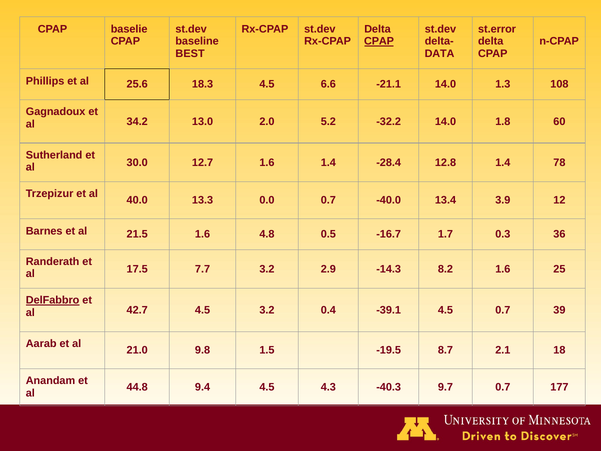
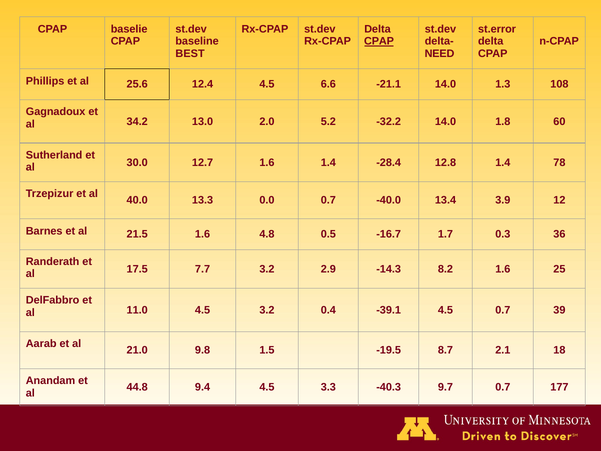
DATA: DATA -> NEED (440, 53)
18.3: 18.3 -> 12.4 (203, 84)
DelFabbro underline: present -> none (53, 300)
42.7: 42.7 -> 11.0 (137, 310)
4.3: 4.3 -> 3.3 (328, 387)
